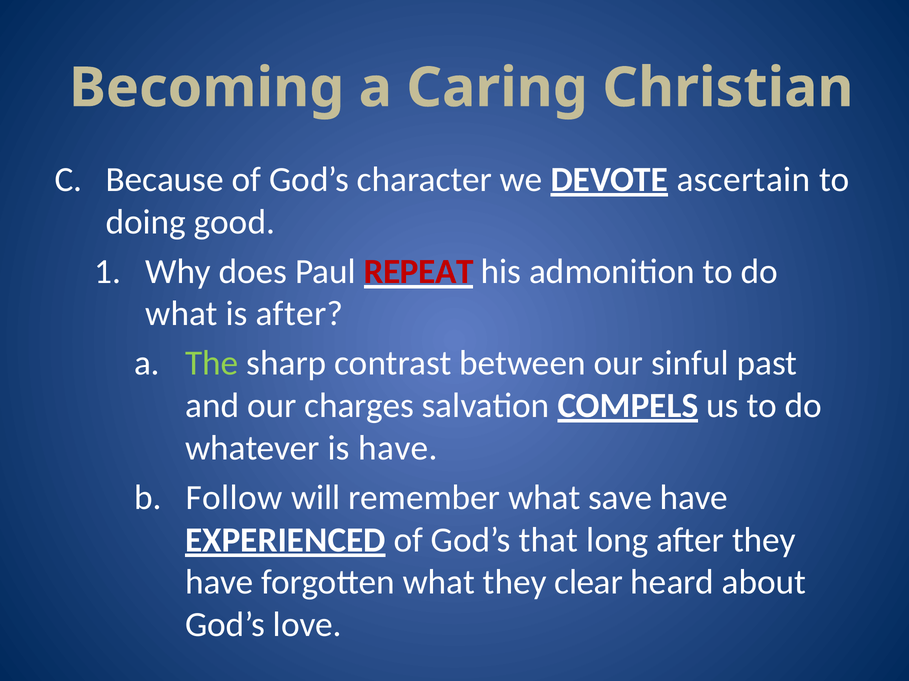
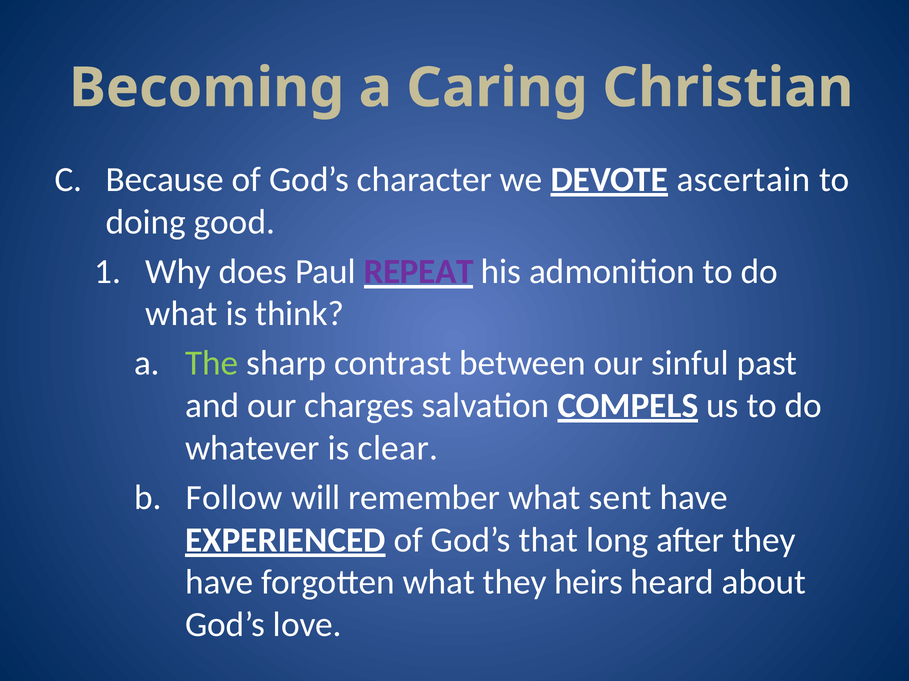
REPEAT colour: red -> purple (419, 272)
is after: after -> think (300, 314)
is have: have -> clear (398, 449)
save: save -> sent (620, 498)
clear: clear -> heirs (589, 583)
